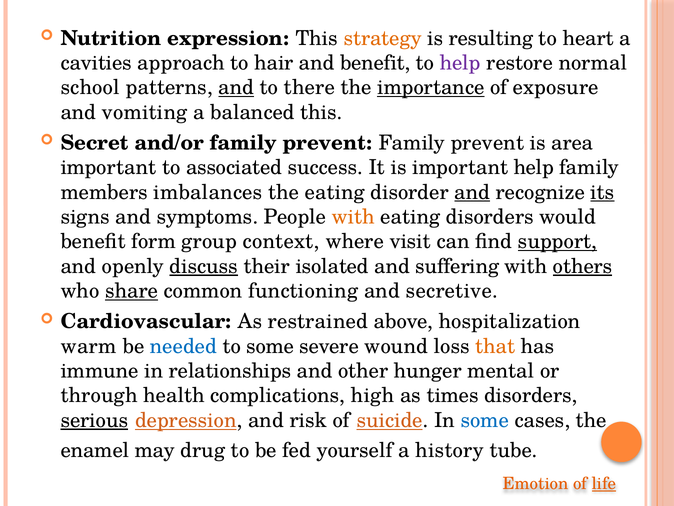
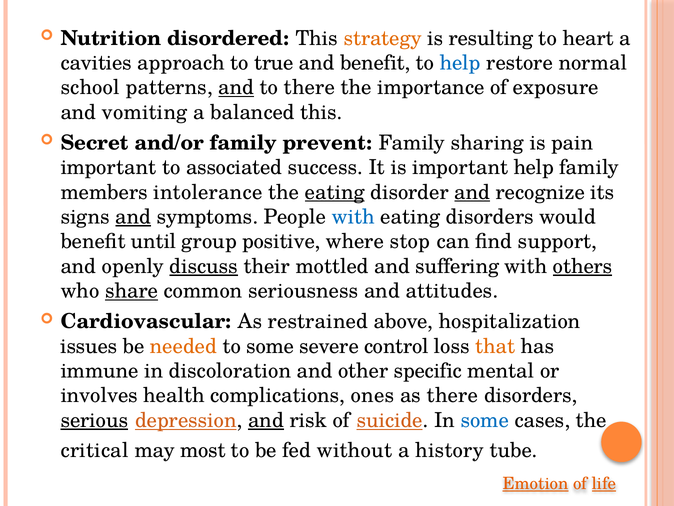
expression: expression -> disordered (228, 38)
hair: hair -> true (274, 63)
help colour: purple -> blue (460, 63)
importance underline: present -> none (431, 88)
prevent: prevent -> sharing (487, 143)
area: area -> pain (572, 143)
imbalances: imbalances -> intolerance (208, 192)
eating underline: none -> present (335, 192)
its underline: present -> none (602, 192)
and underline: none -> present (133, 217)
with colour: orange -> blue (353, 217)
form: form -> until (154, 241)
context: context -> positive (281, 241)
visit: visit -> stop (410, 241)
support underline: present -> none (558, 241)
isolated: isolated -> mottled (332, 266)
functioning: functioning -> seriousness (303, 291)
secretive: secretive -> attitudes (452, 291)
warm: warm -> issues (89, 346)
needed colour: blue -> orange (183, 346)
wound: wound -> control (396, 346)
relationships: relationships -> discoloration (230, 371)
hunger: hunger -> specific (428, 371)
through: through -> involves (99, 395)
high: high -> ones (373, 395)
as times: times -> there (452, 395)
and underline: none -> present (266, 420)
enamel: enamel -> critical (95, 450)
drug: drug -> most (203, 450)
yourself: yourself -> without (354, 450)
Emotion underline: none -> present (536, 483)
